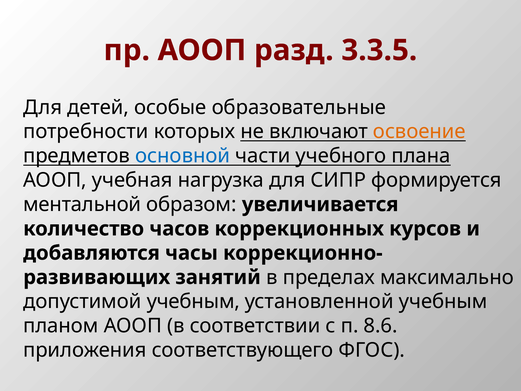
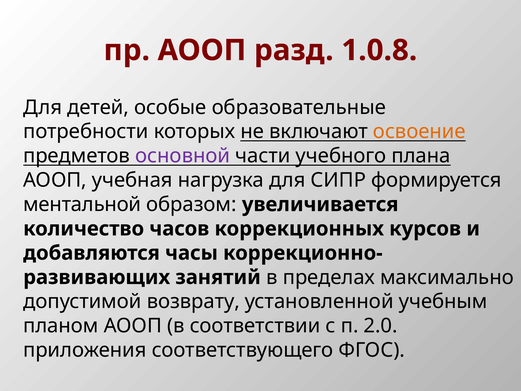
3.3.5: 3.3.5 -> 1.0.8 (379, 50)
основной colour: blue -> purple (183, 156)
допустимой учебным: учебным -> возврату (193, 301)
8.6: 8.6 -> 2.0 (381, 326)
